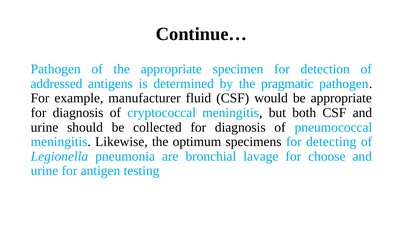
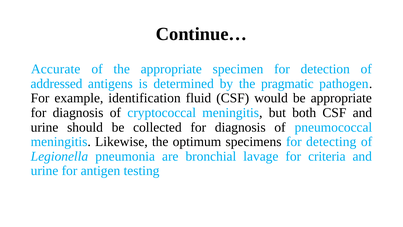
Pathogen: Pathogen -> Accurate (56, 69)
manufacturer: manufacturer -> identification (145, 98)
choose: choose -> criteria (327, 156)
